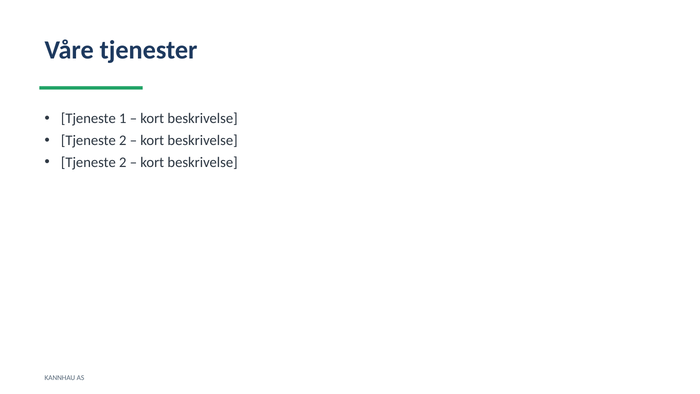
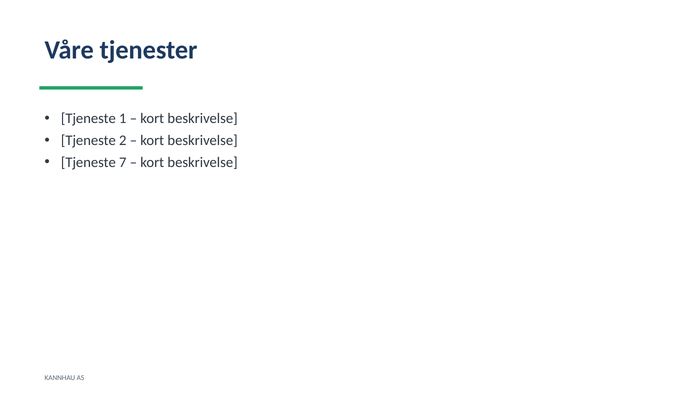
2: 2 -> 7 (123, 162)
